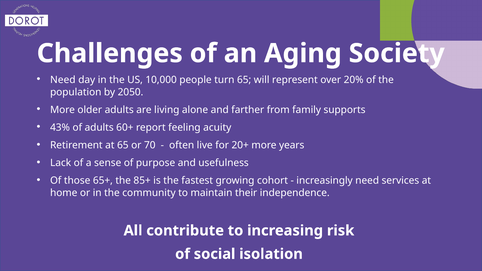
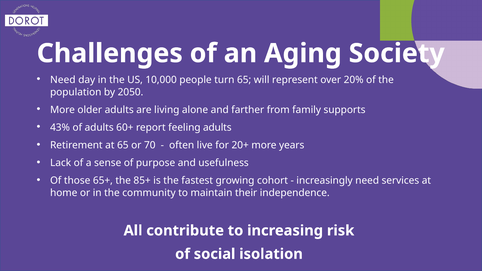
feeling acuity: acuity -> adults (217, 128)
